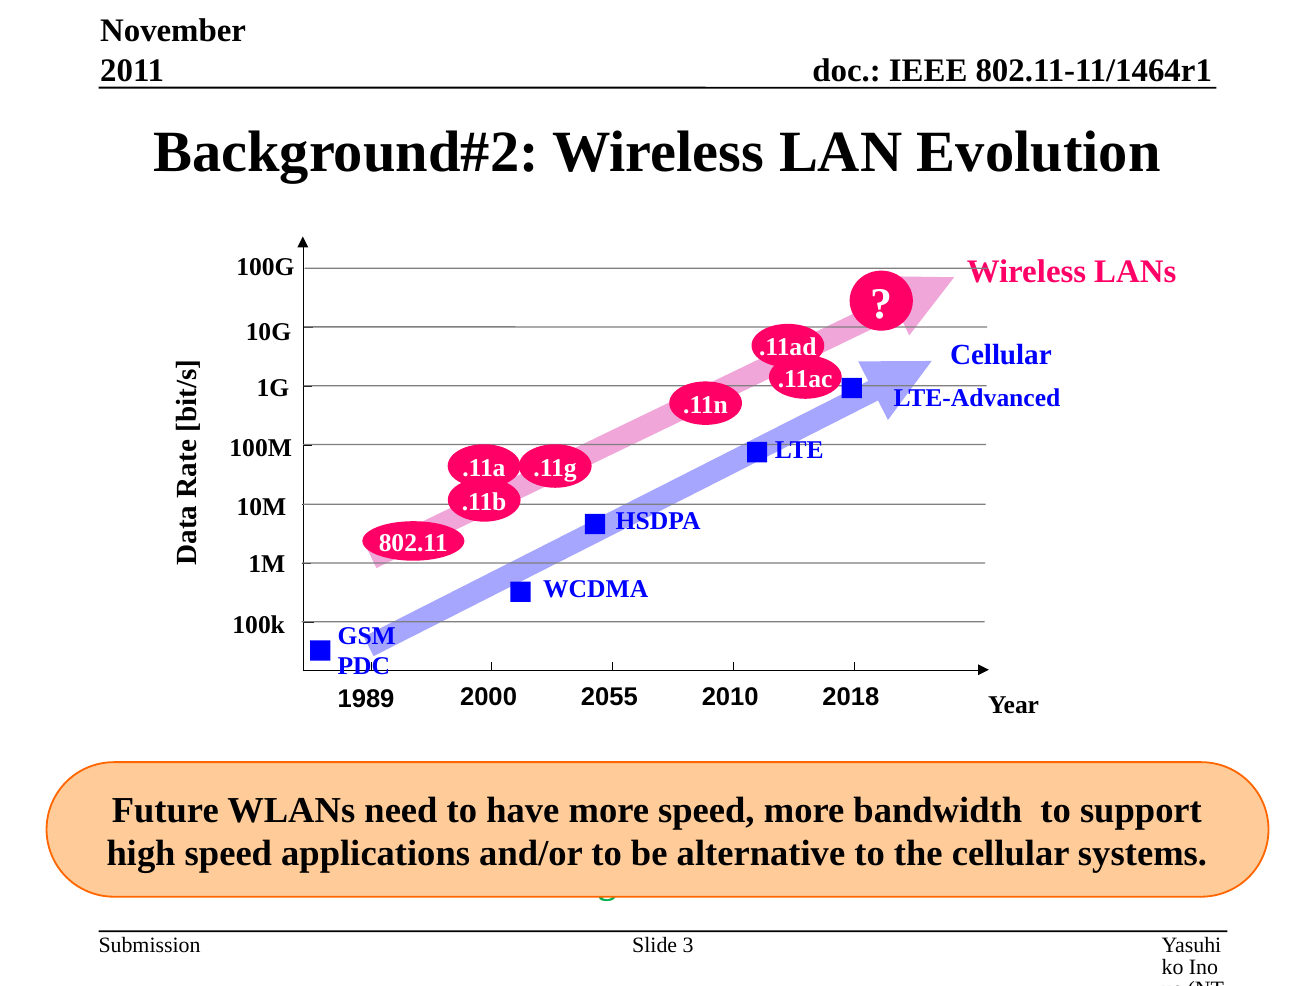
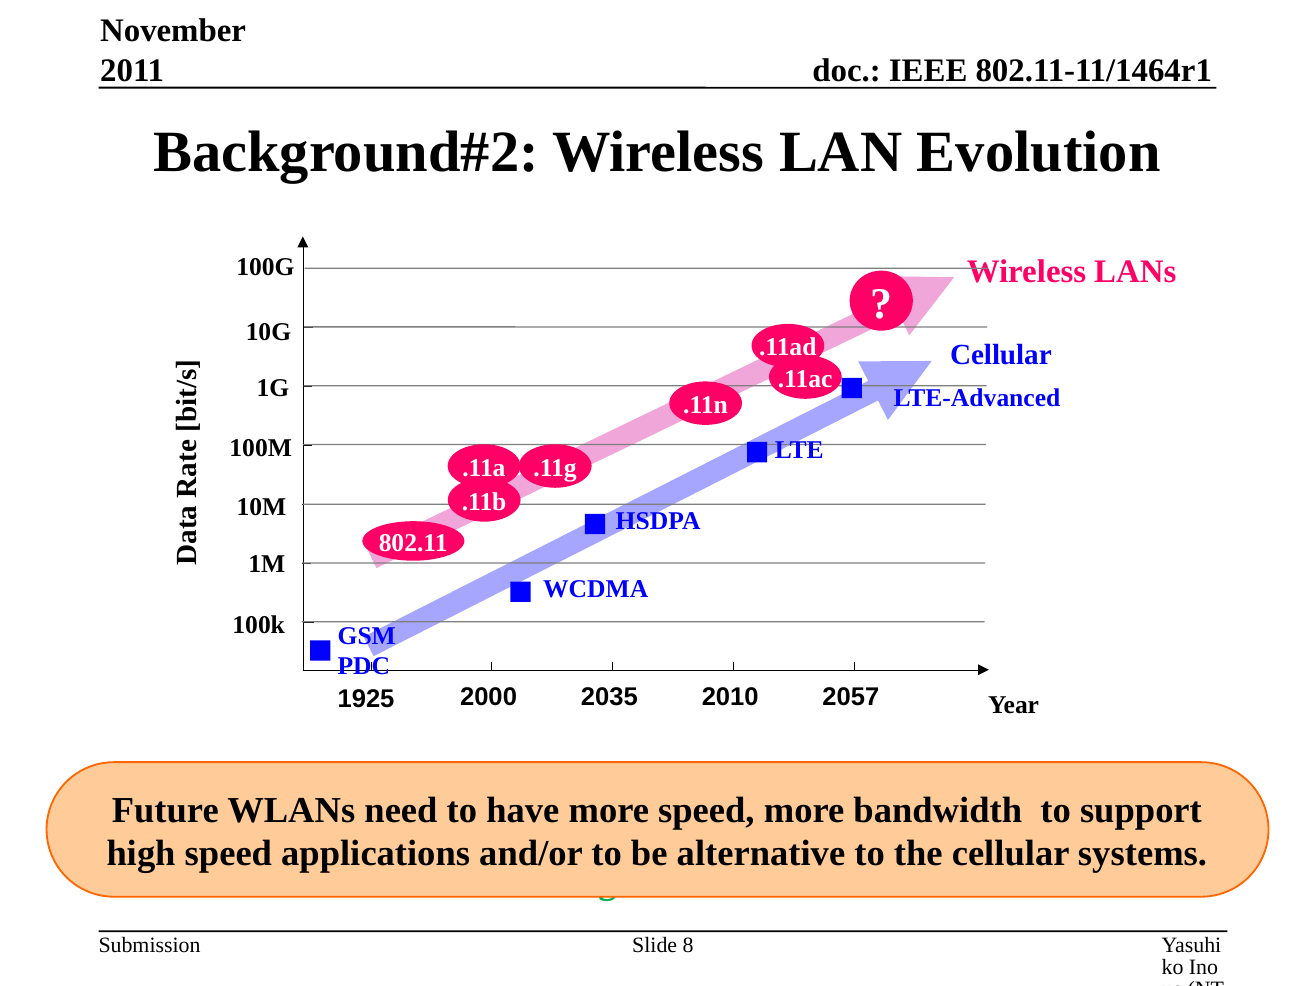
2055: 2055 -> 2035 (609, 698)
2018: 2018 -> 2057 (851, 698)
1989: 1989 -> 1925 (366, 699)
3: 3 -> 8 (688, 946)
